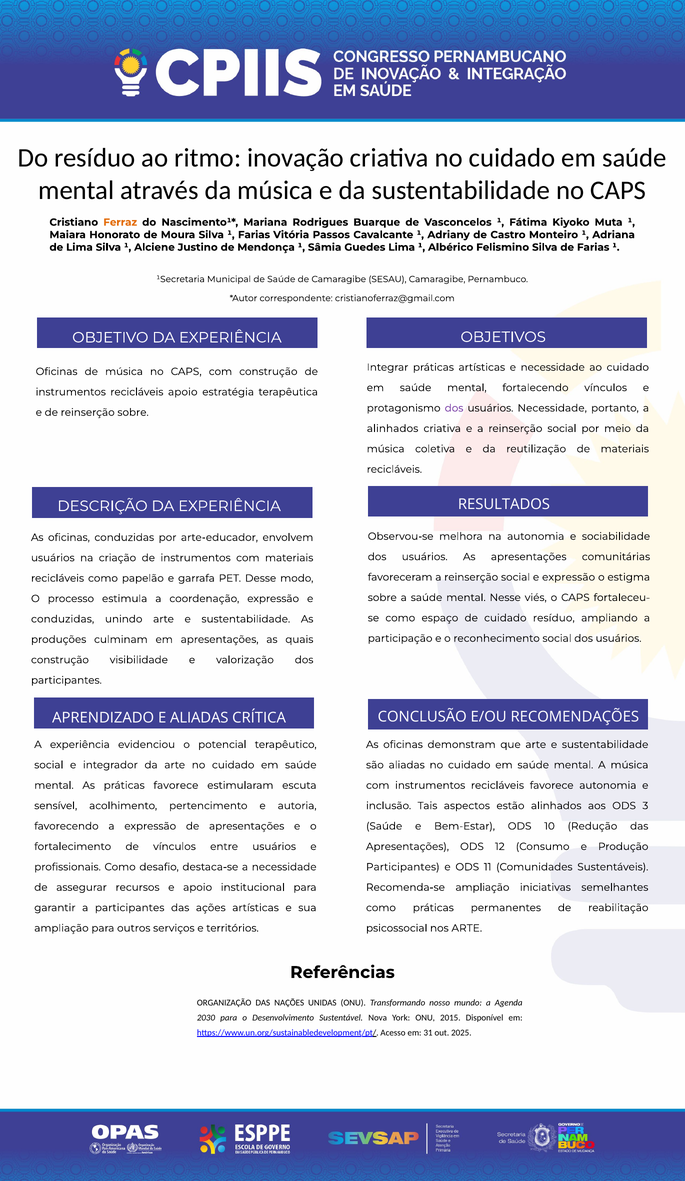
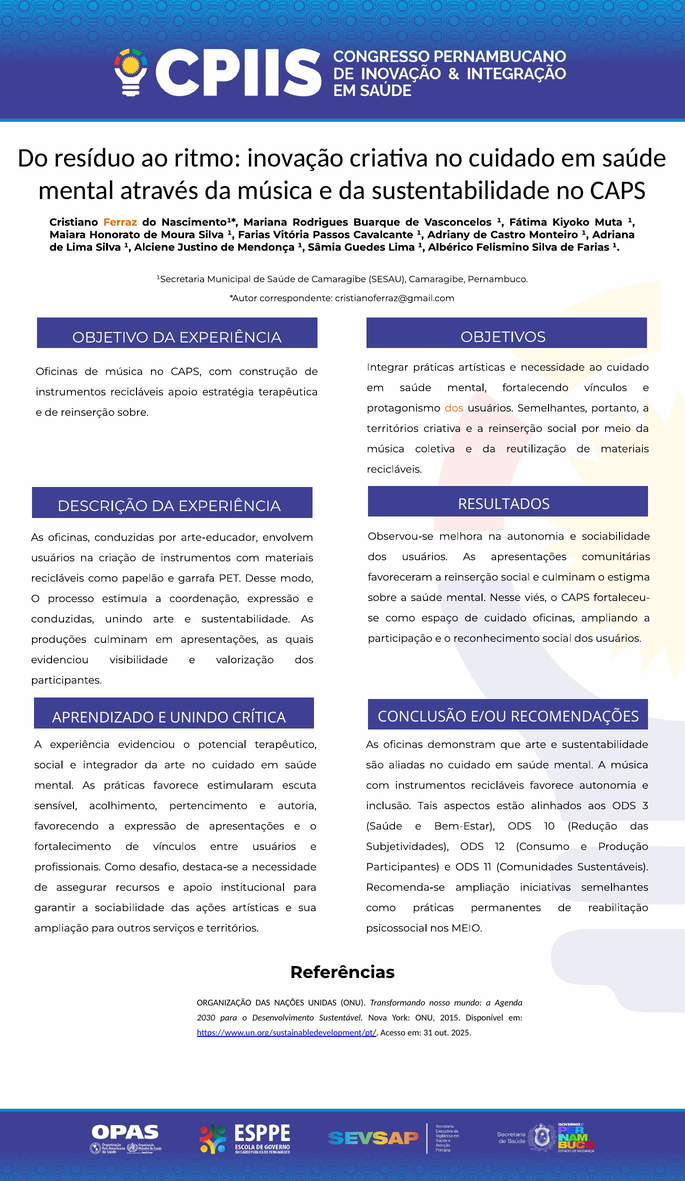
dos colour: purple -> orange (454, 408)
usuários Necessidade: Necessidade -> Semelhantes (552, 408)
alinhados: alinhados -> territórios (393, 428)
e expressão: expressão -> culminam (569, 577)
cuidado resíduo: resíduo -> oficinas (554, 618)
construção: construção -> evidenciou (60, 659)
E ALIADAS: ALIADAS -> UNINDO (199, 717)
Apresentações: Apresentações -> Subjetividades (407, 846)
a participantes: participantes -> sociabilidade (130, 907)
nos ARTE: ARTE -> MEIO (467, 928)
